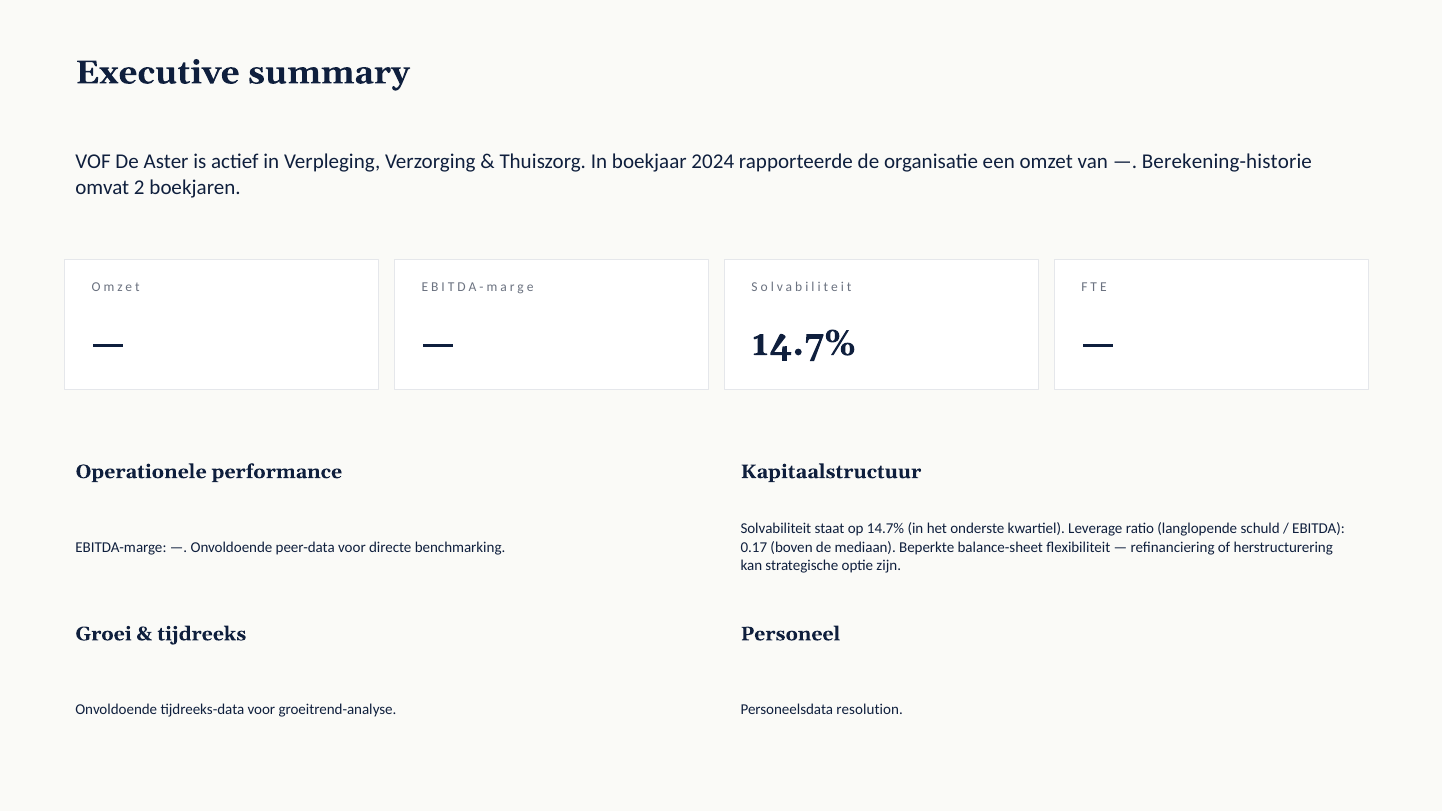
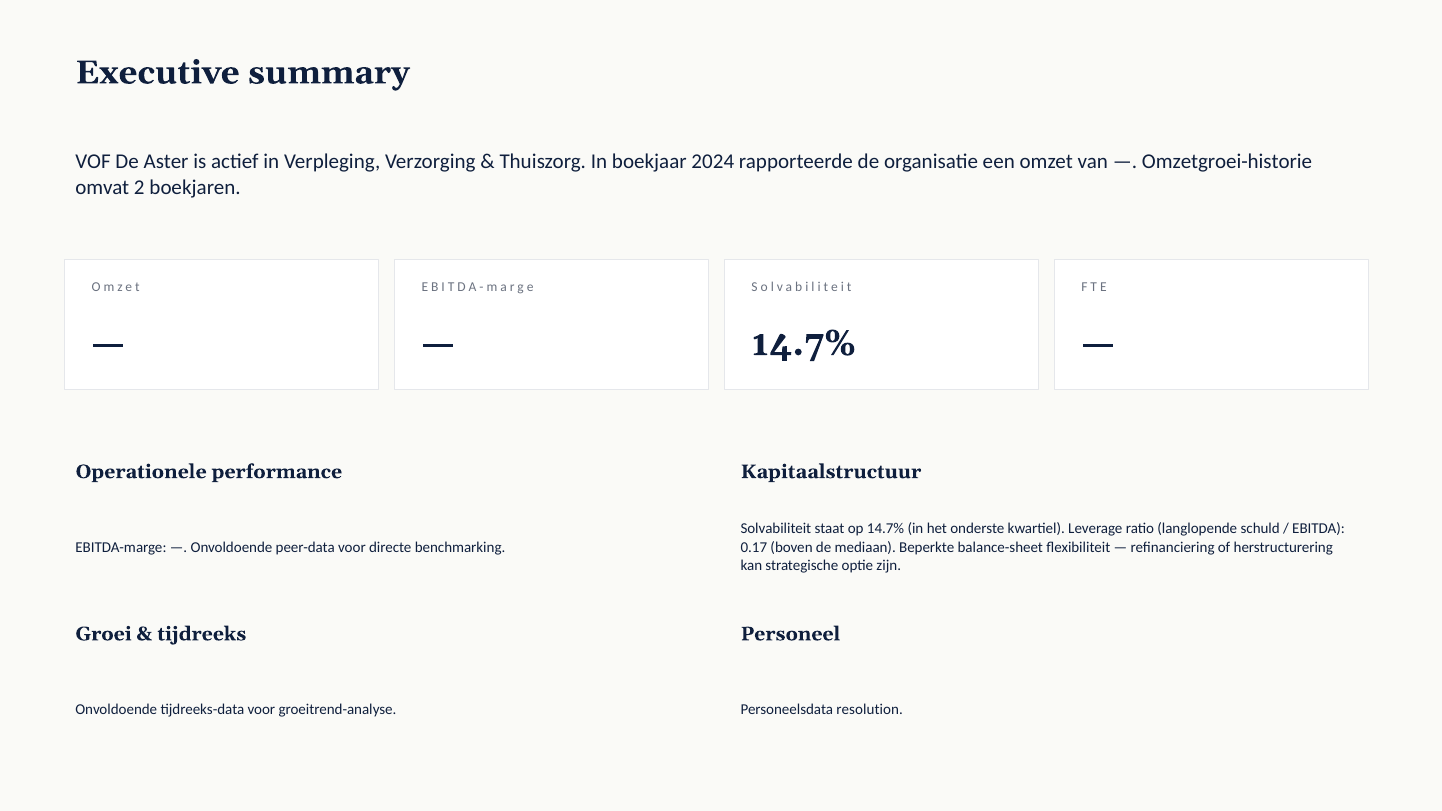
Berekening-historie: Berekening-historie -> Omzetgroei-historie (1227, 162)
